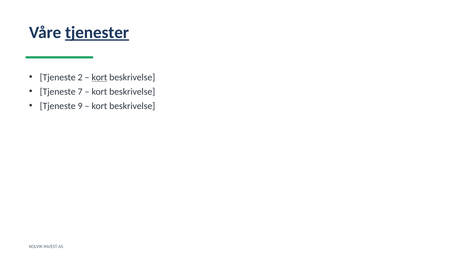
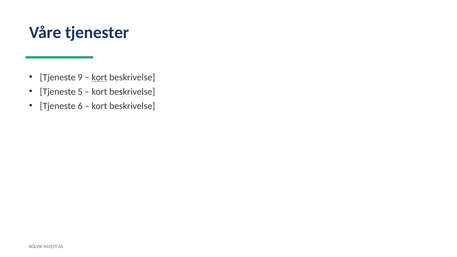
tjenester underline: present -> none (97, 33)
2: 2 -> 9 (80, 77)
7: 7 -> 5 (80, 92)
9: 9 -> 6 (80, 106)
